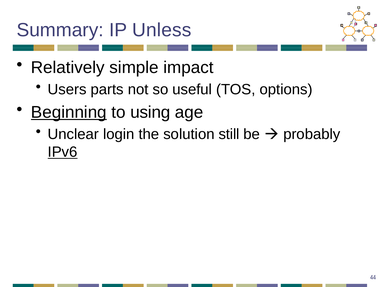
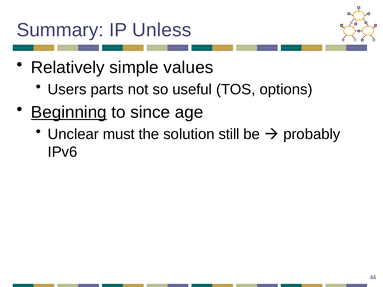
impact: impact -> values (188, 68)
using: using -> since (150, 112)
login: login -> must (119, 134)
IPv6 underline: present -> none (63, 152)
